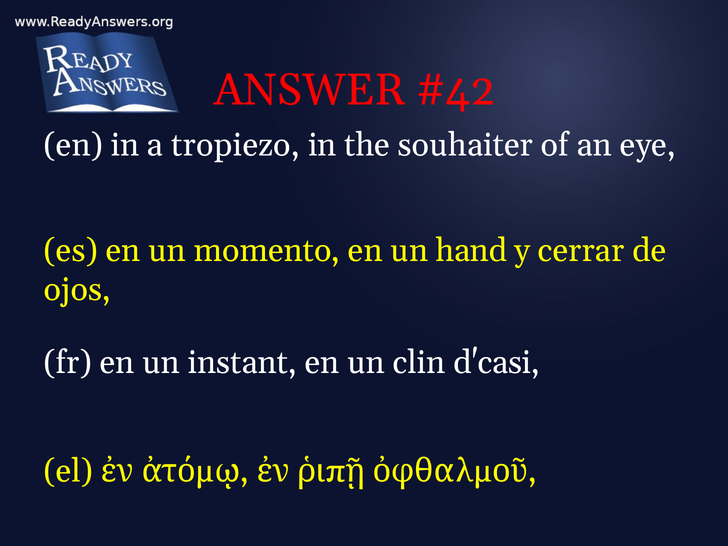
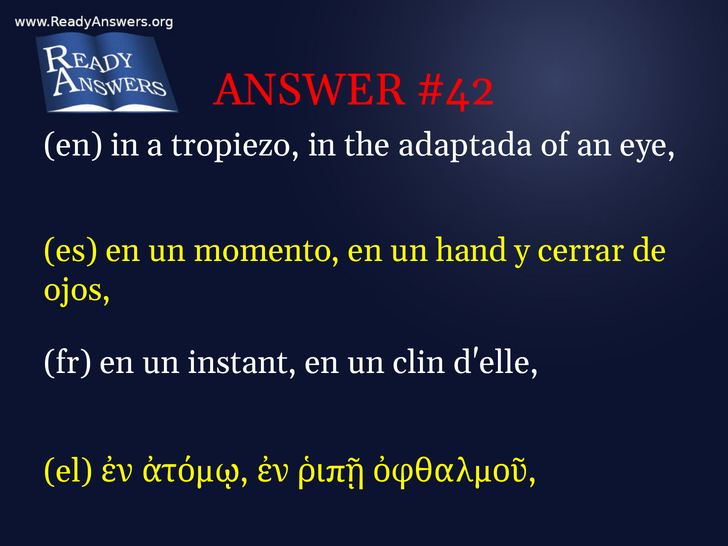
souhaiter: souhaiter -> adaptada (465, 145)
d'casi: d'casi -> d'elle (496, 363)
